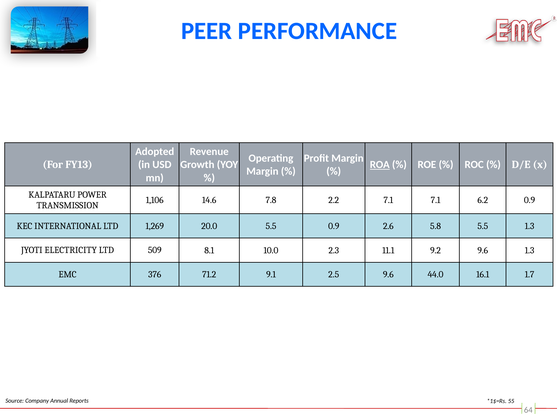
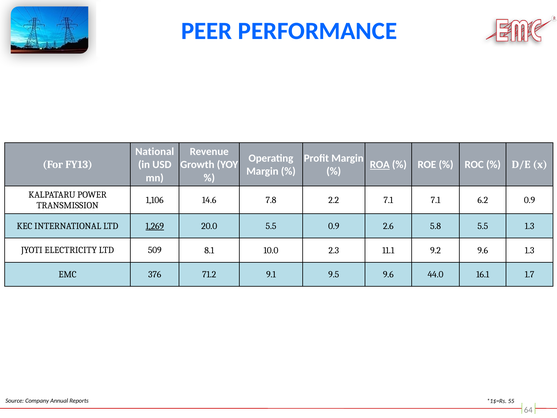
Adopted: Adopted -> National (155, 151)
1,269 underline: none -> present (155, 226)
2.5: 2.5 -> 9.5 (334, 274)
